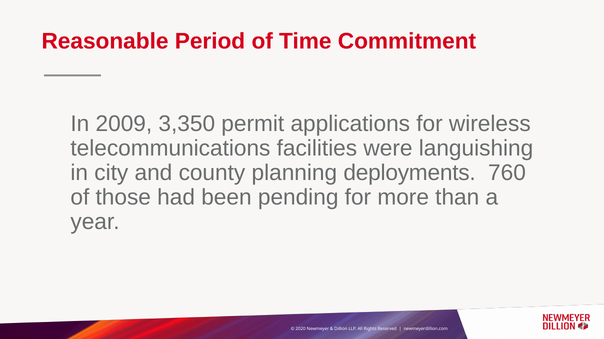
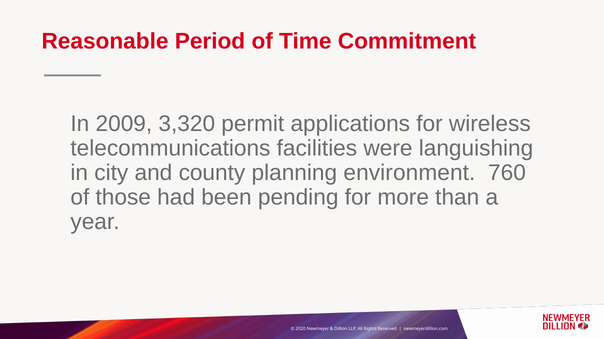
3,350: 3,350 -> 3,320 (187, 124)
deployments: deployments -> environment (409, 173)
